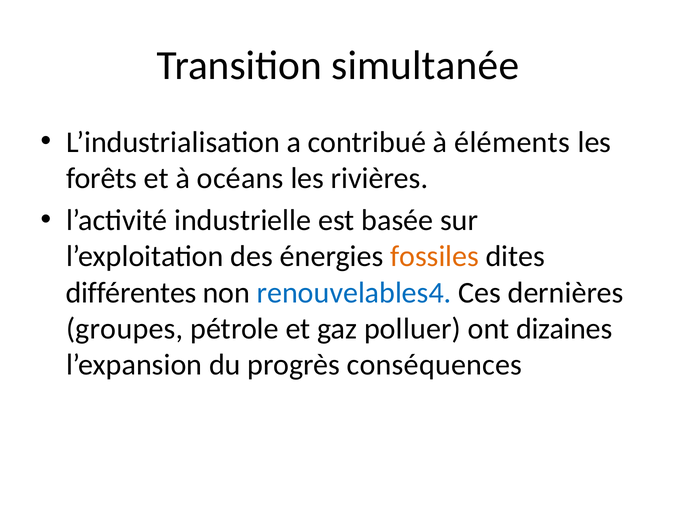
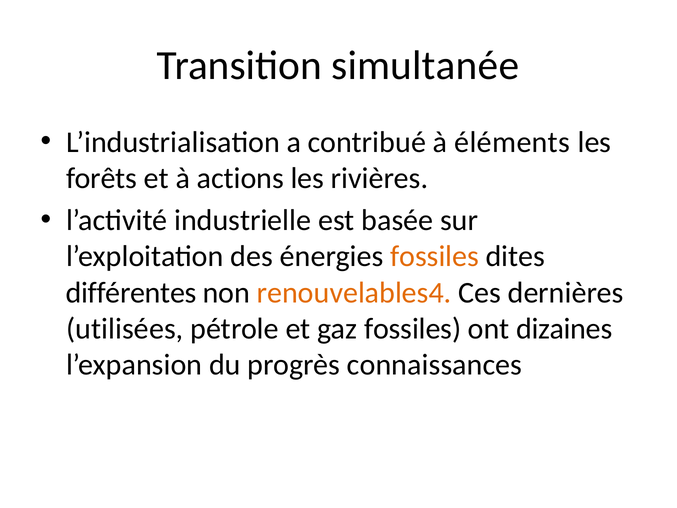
océans: océans -> actions (240, 178)
renouvelables4 colour: blue -> orange (354, 293)
groupes: groupes -> utilisées (125, 329)
gaz polluer: polluer -> fossiles (413, 329)
conséquences: conséquences -> connaissances (435, 365)
